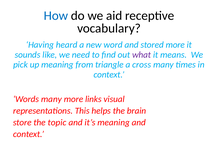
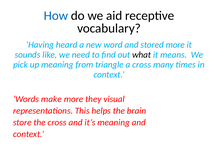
what colour: purple -> black (142, 55)
Words many: many -> make (51, 99)
links: links -> they (93, 99)
the topic: topic -> cross (57, 123)
